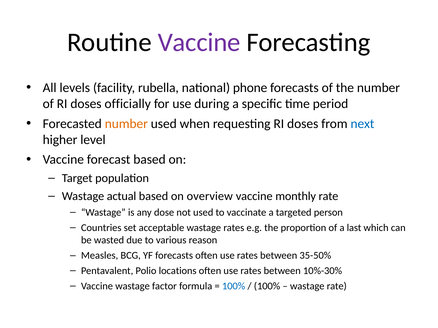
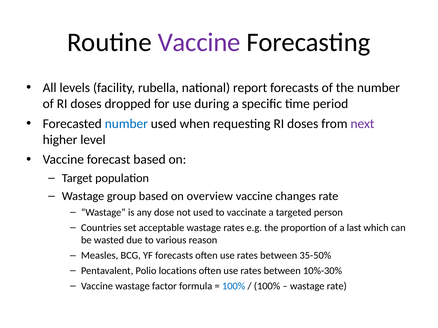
phone: phone -> report (250, 88)
officially: officially -> dropped (128, 104)
number colour: orange -> blue (126, 124)
next colour: blue -> purple (362, 124)
actual: actual -> group (121, 196)
monthly: monthly -> changes (296, 196)
